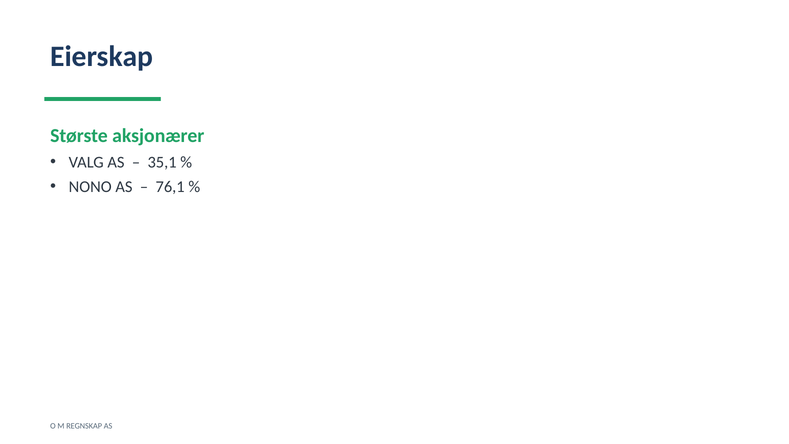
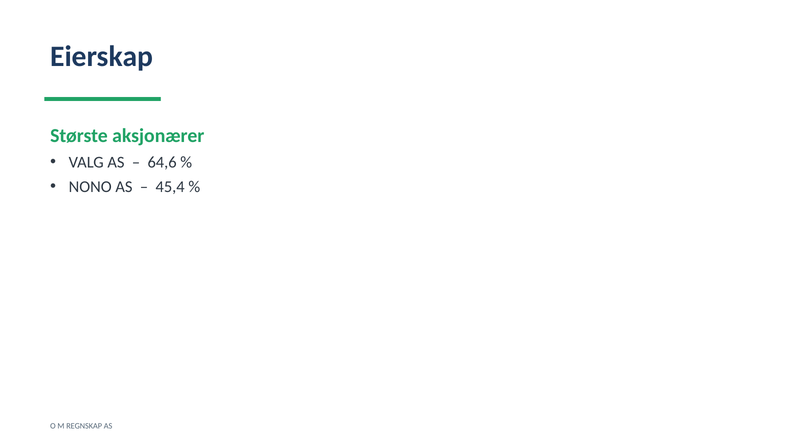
35,1: 35,1 -> 64,6 (162, 162)
76,1: 76,1 -> 45,4 (170, 187)
